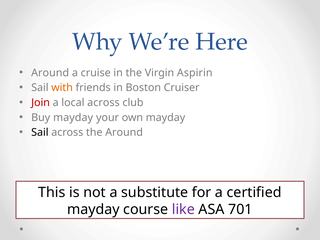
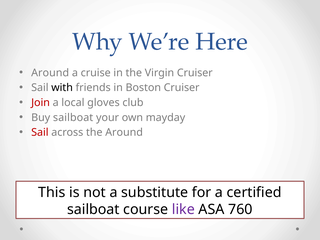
Virgin Aspirin: Aspirin -> Cruiser (195, 73)
with colour: orange -> black (62, 88)
local across: across -> gloves (103, 103)
Buy mayday: mayday -> sailboat (73, 118)
Sail colour: black -> red (40, 132)
mayday: mayday -> sailboat (93, 209)
701: 701 -> 760 (240, 209)
